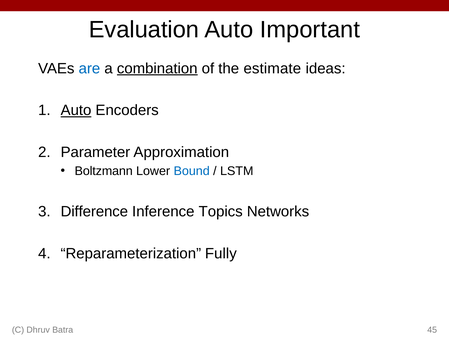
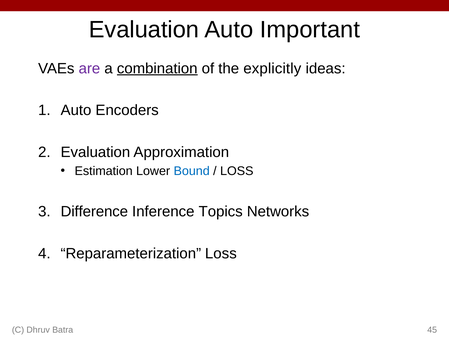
are colour: blue -> purple (89, 68)
estimate: estimate -> explicitly (272, 68)
Auto underline: present -> none (76, 110)
Parameter: Parameter -> Evaluation (95, 152)
Boltzmann: Boltzmann -> Estimation (104, 171)
LSTM: LSTM -> LOSS (237, 171)
Reparameterization Fully: Fully -> Loss (221, 253)
